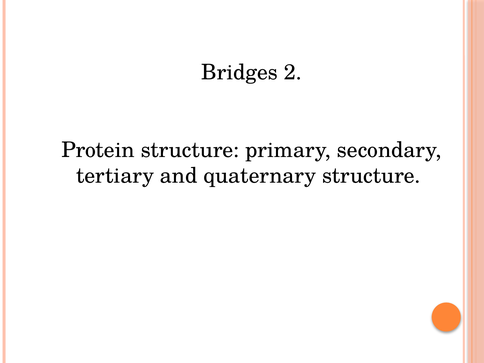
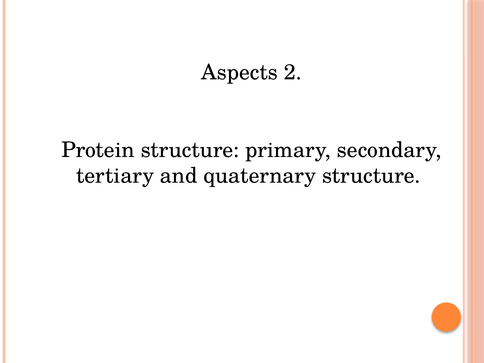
Bridges: Bridges -> Aspects (240, 73)
